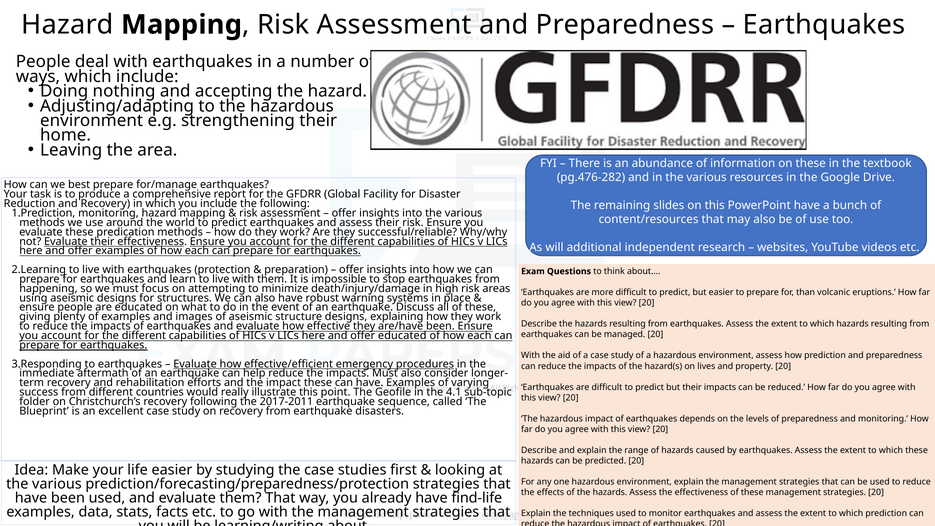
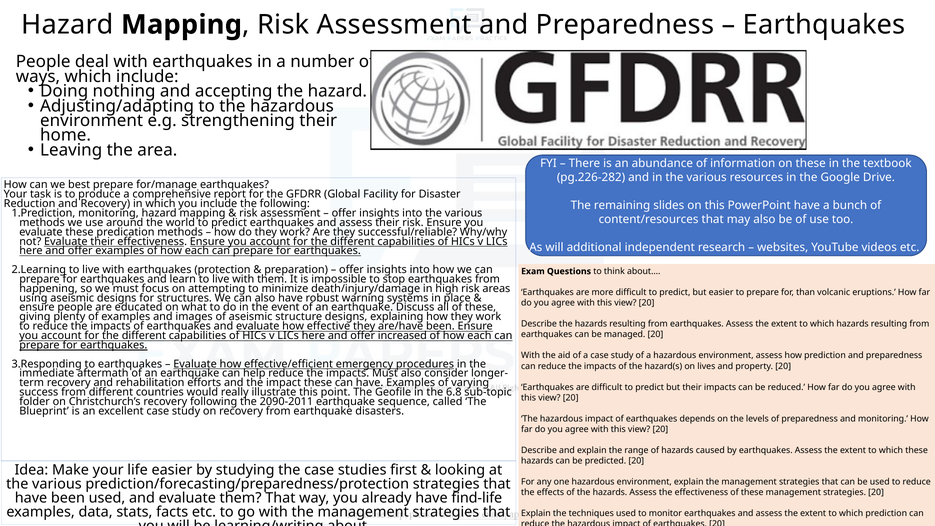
pg.476-282: pg.476-282 -> pg.226-282 (591, 177)
offer educated: educated -> increased (402, 336)
4.1: 4.1 -> 6.8 (454, 392)
2017-2011: 2017-2011 -> 2090-2011 (286, 402)
